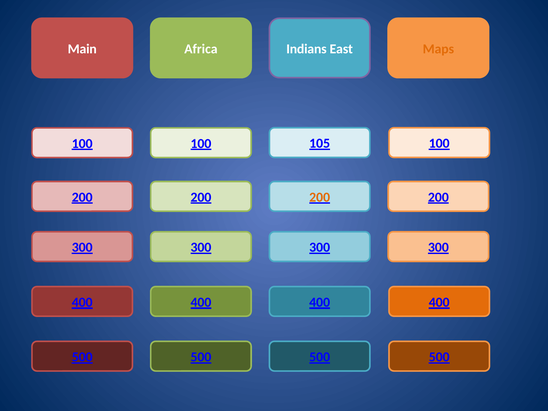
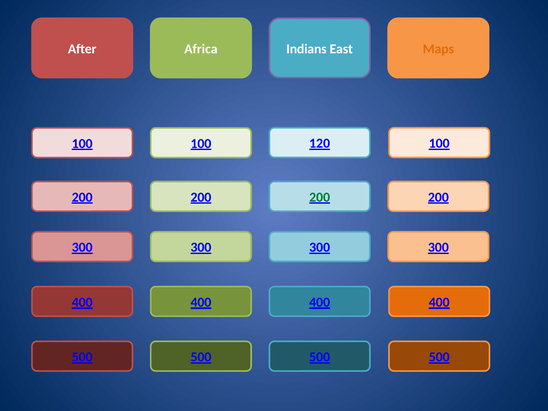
Main: Main -> After (82, 49)
105: 105 -> 120 (320, 143)
200 colour: orange -> green (320, 197)
